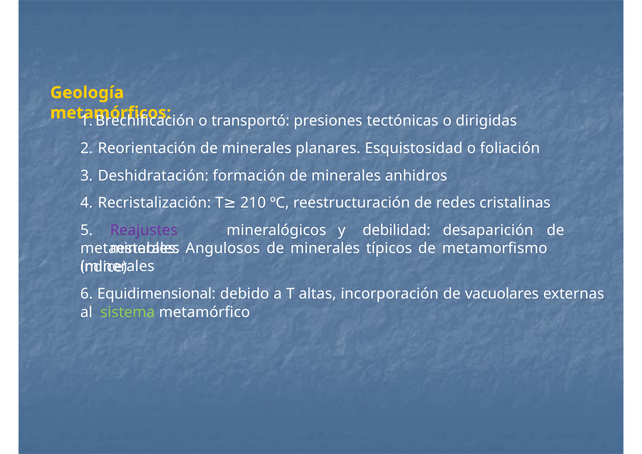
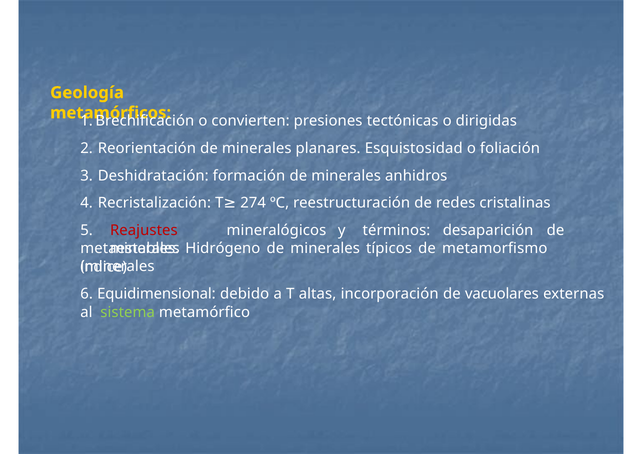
transportó: transportó -> convierten (251, 121)
210: 210 -> 274 (253, 203)
Reajustes colour: purple -> red (144, 230)
debilidad: debilidad -> términos (396, 230)
Angulosos: Angulosos -> Hidrógeno (223, 248)
